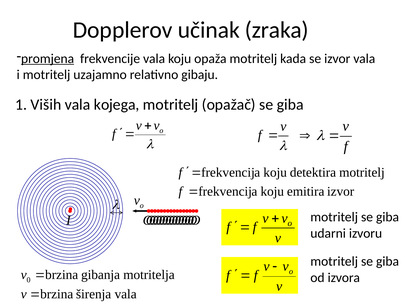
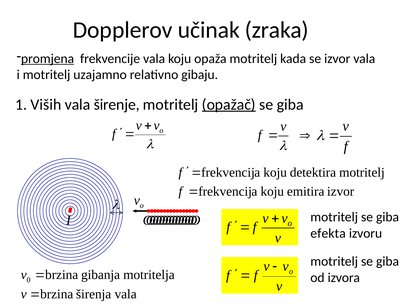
kojega: kojega -> širenje (117, 104)
opažač underline: none -> present (229, 104)
udarni: udarni -> efekta (328, 233)
